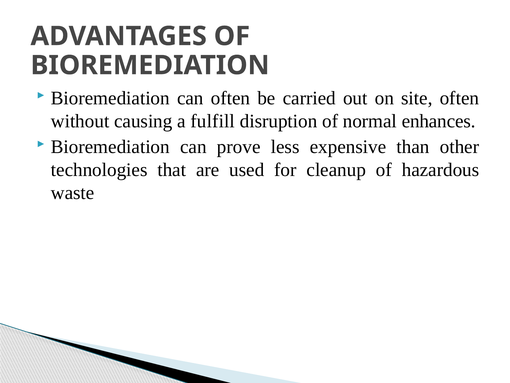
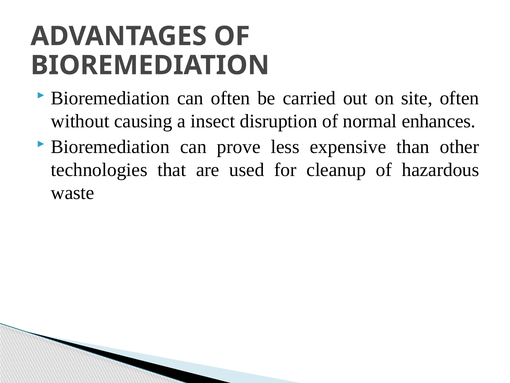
fulfill: fulfill -> insect (213, 121)
